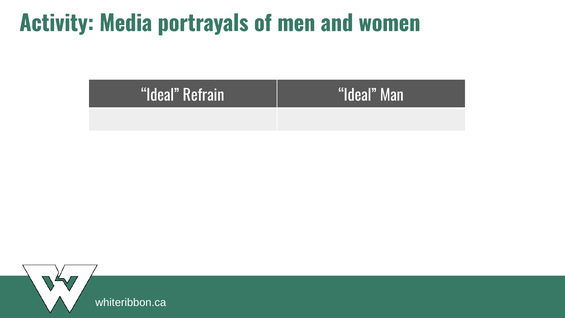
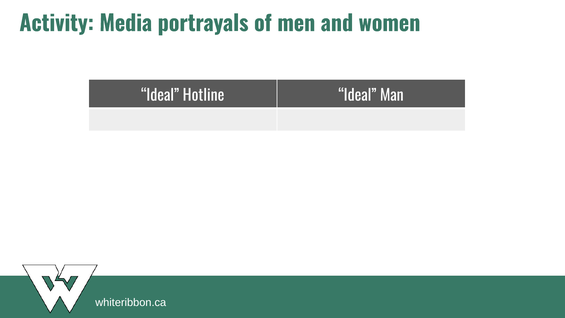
Refrain: Refrain -> Hotline (204, 96)
